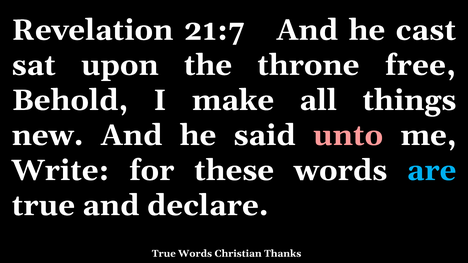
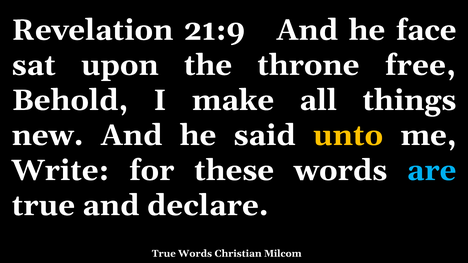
21:7: 21:7 -> 21:9 (214, 30)
cast: cast -> face (426, 30)
unto colour: pink -> yellow (348, 135)
Thanks: Thanks -> Milcom (283, 254)
